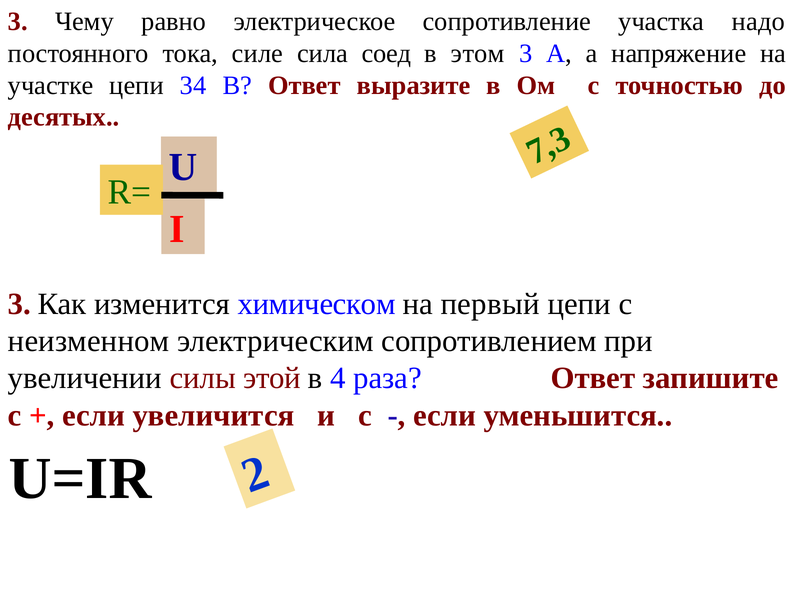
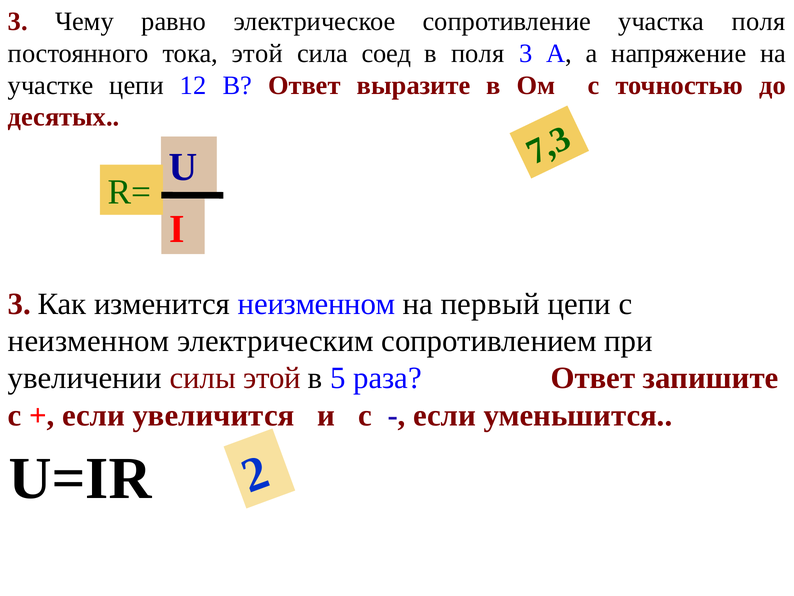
участка надо: надо -> поля (758, 22)
тока силе: силе -> этой (257, 53)
в этом: этом -> поля (478, 53)
34: 34 -> 12 (193, 85)
изменится химическом: химическом -> неизменном (317, 304)
4: 4 -> 5 (338, 378)
